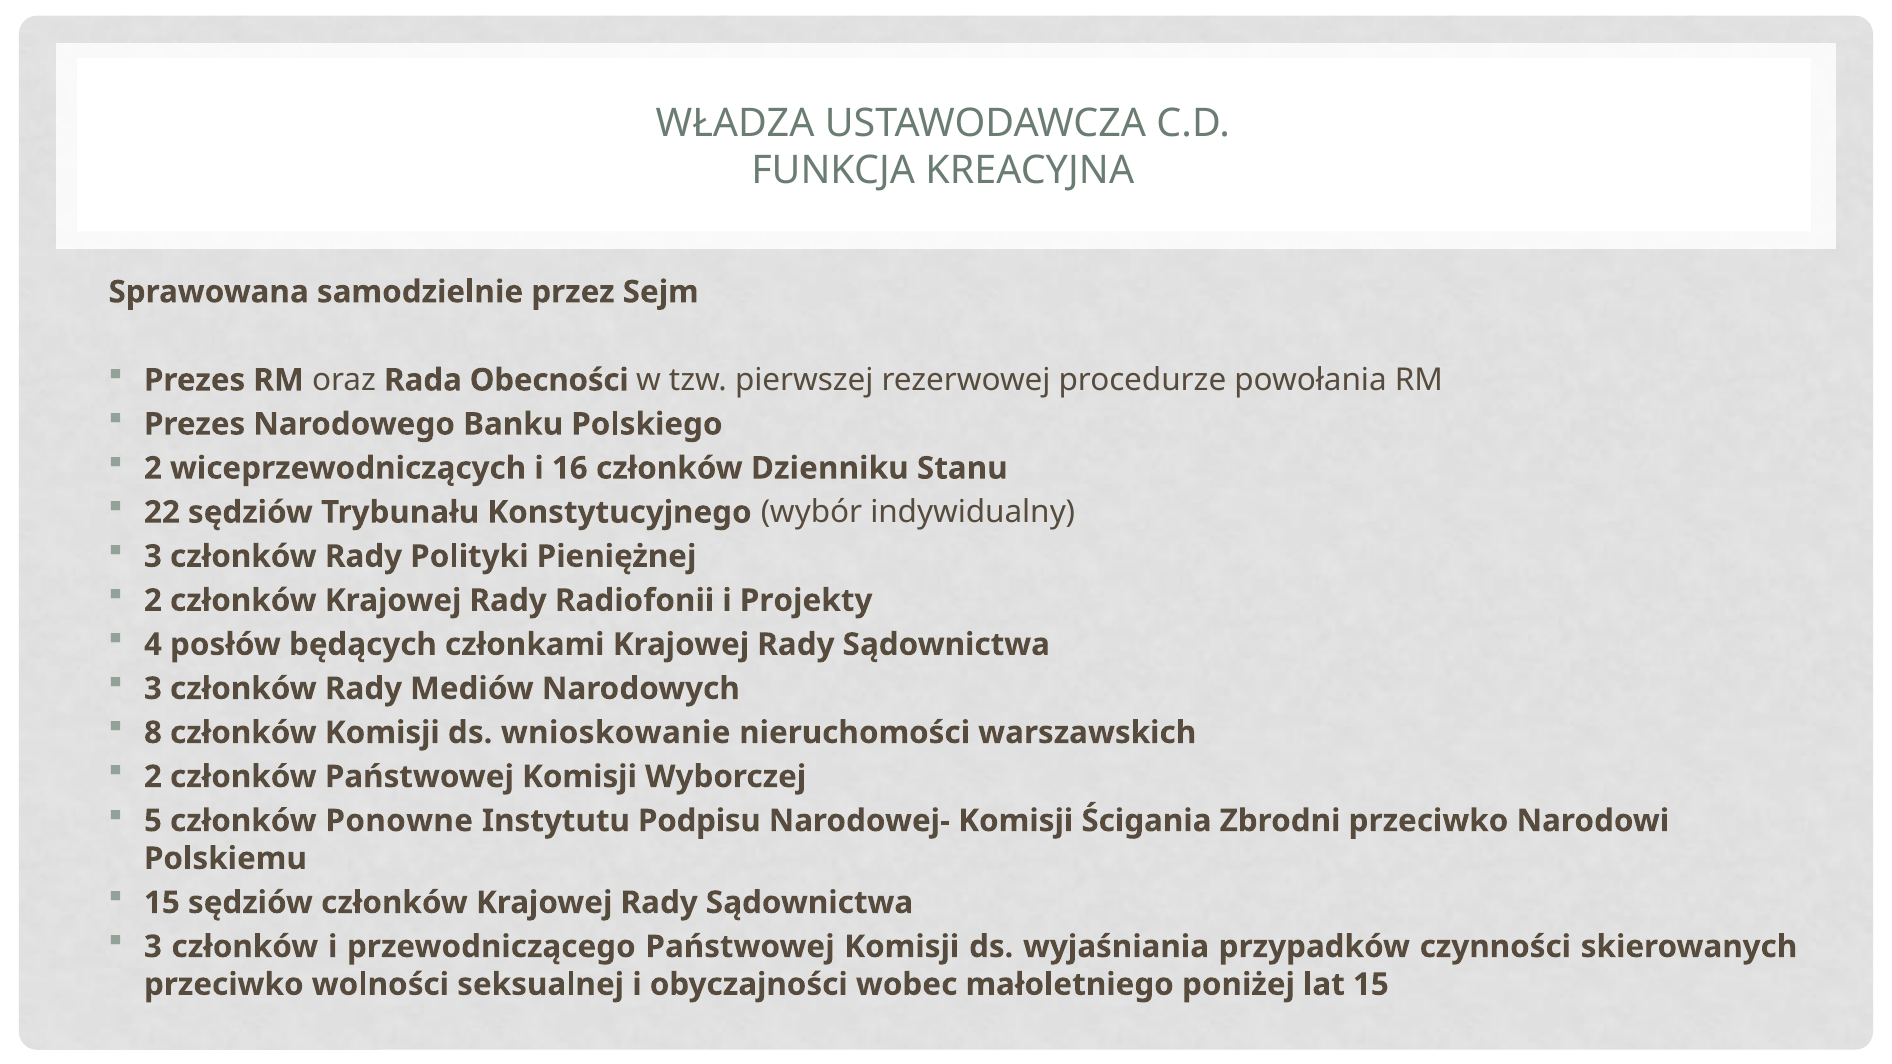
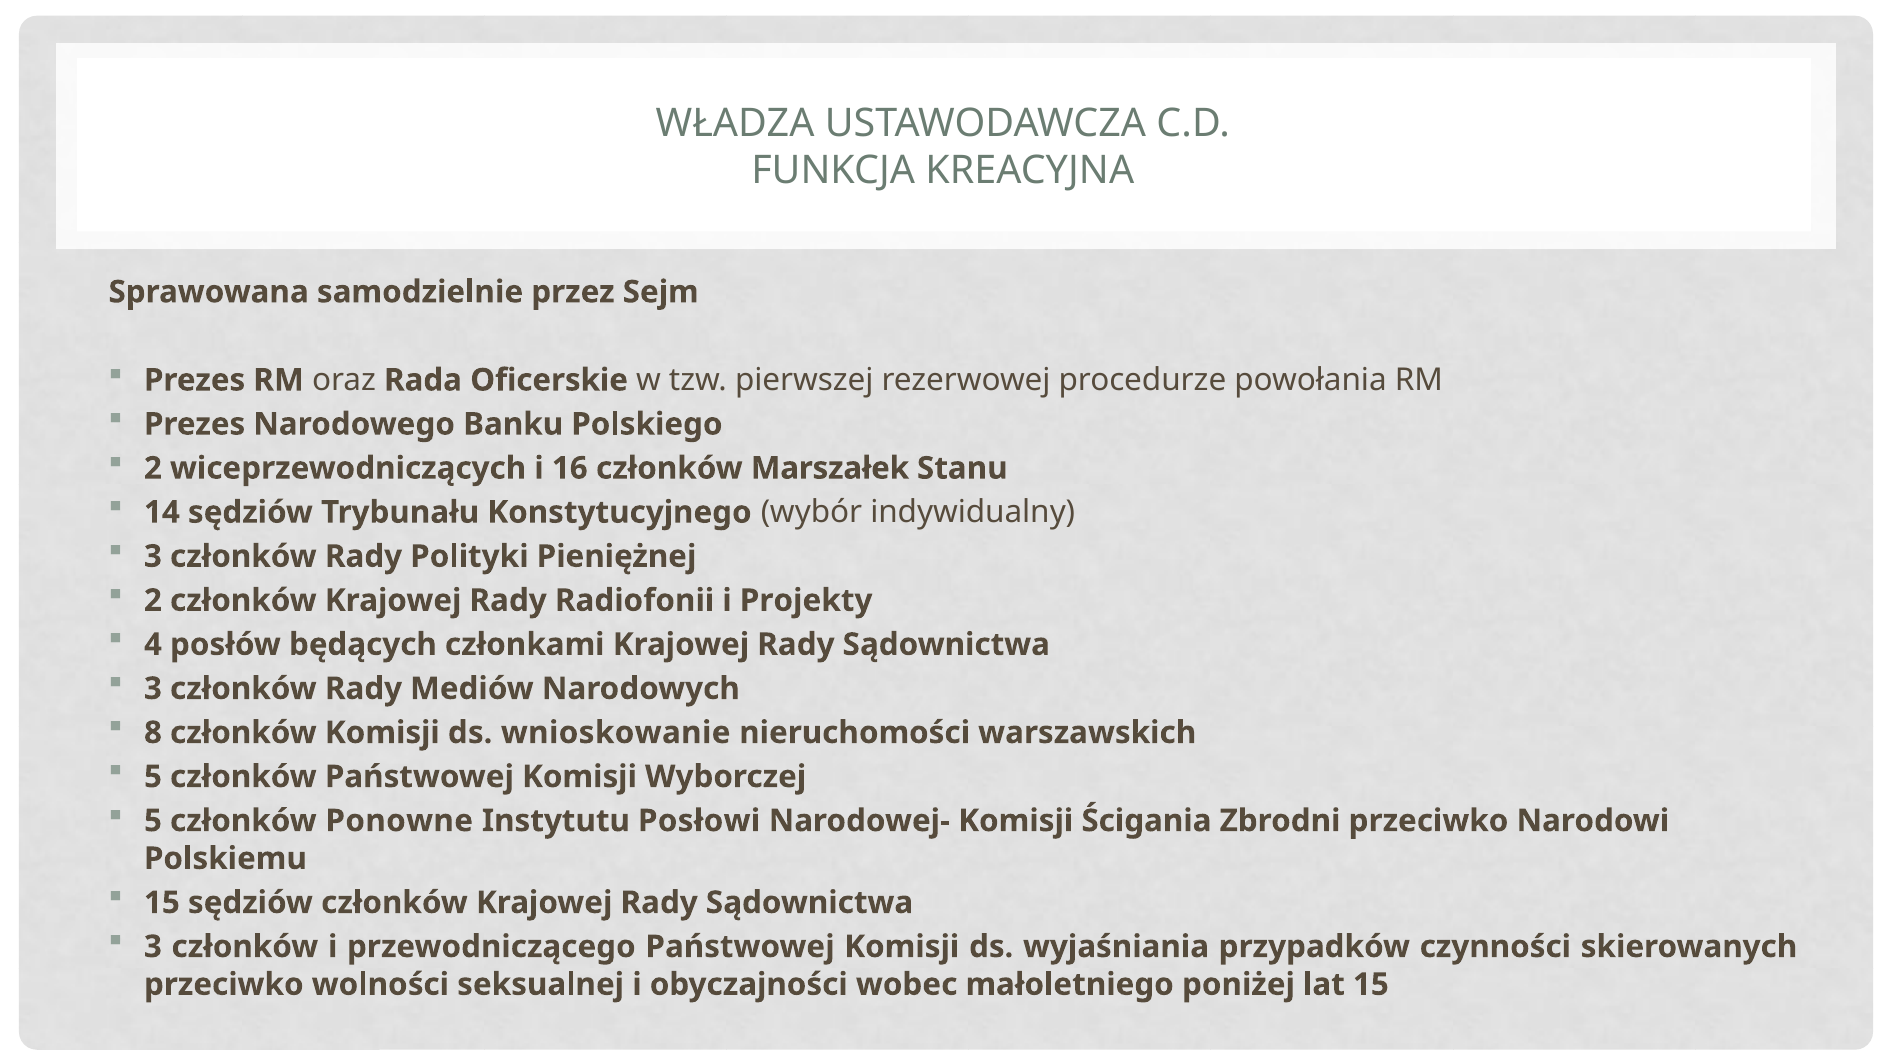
Obecności: Obecności -> Oficerskie (549, 380)
Dzienniku: Dzienniku -> Marszałek (830, 468)
22: 22 -> 14 (162, 512)
2: 2 -> 5 (153, 777)
Podpisu: Podpisu -> Posłowi (699, 821)
